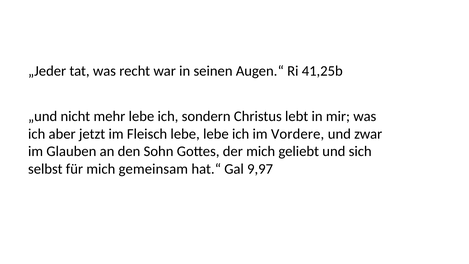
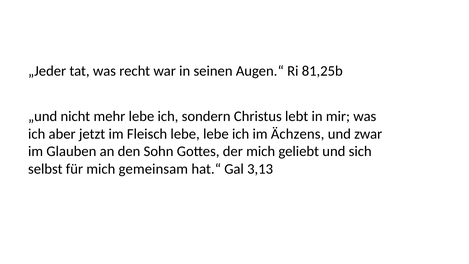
41,25b: 41,25b -> 81,25b (322, 71)
Vordere: Vordere -> Ächzens (298, 134)
9,97: 9,97 -> 3,13 (260, 169)
